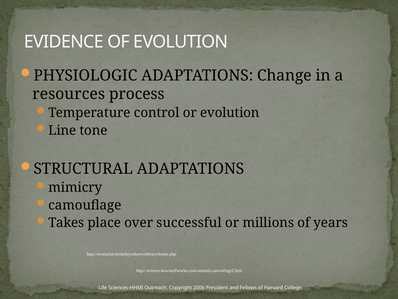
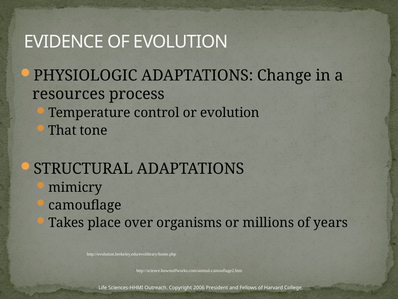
Line: Line -> That (62, 130)
successful: successful -> organisms (189, 222)
